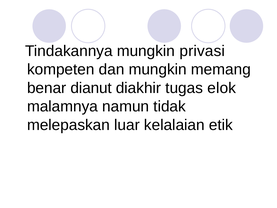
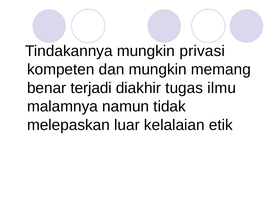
dianut: dianut -> terjadi (91, 88)
elok: elok -> ilmu (222, 88)
